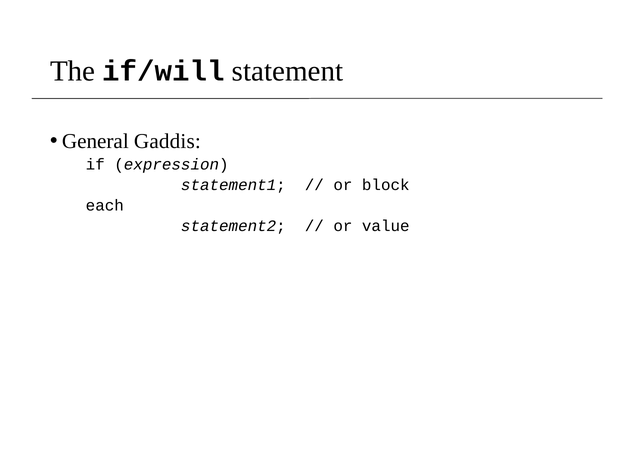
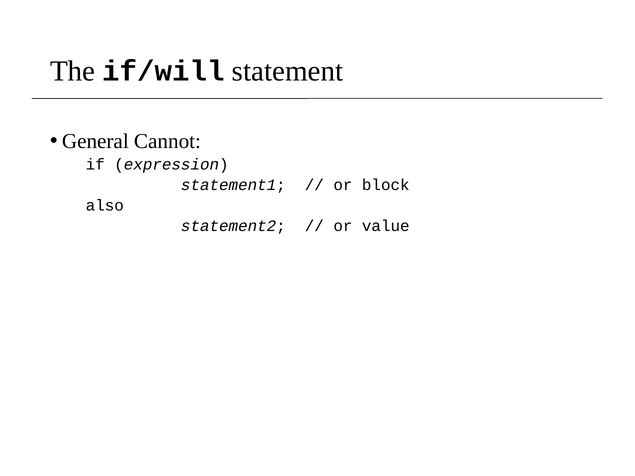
Gaddis: Gaddis -> Cannot (167, 141)
each: each -> also (105, 205)
